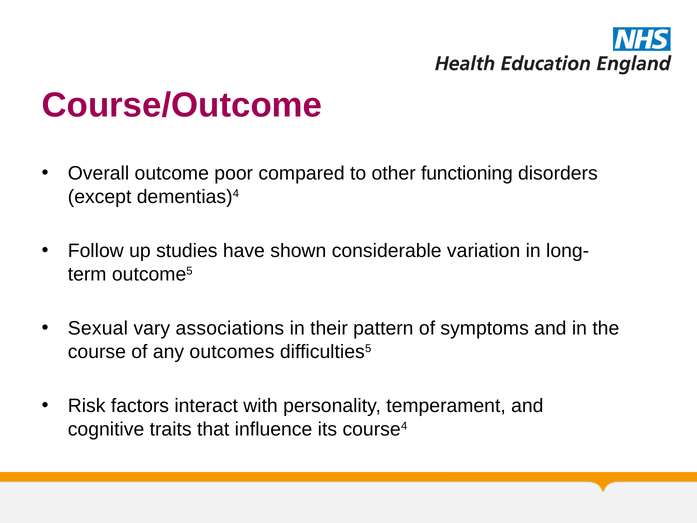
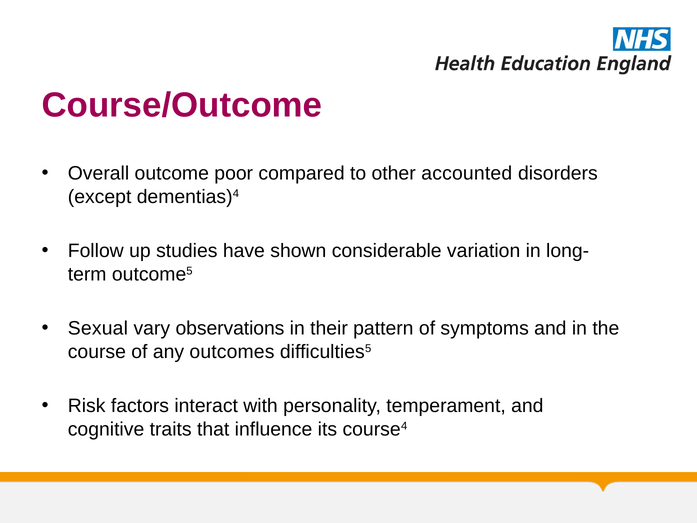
functioning: functioning -> accounted (467, 173)
associations: associations -> observations (230, 328)
